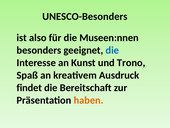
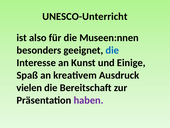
UNESCO-Besonders: UNESCO-Besonders -> UNESCO-Unterricht (85, 16)
Trono: Trono -> Einige (131, 62)
findet: findet -> vielen (29, 87)
haben colour: orange -> purple (89, 100)
